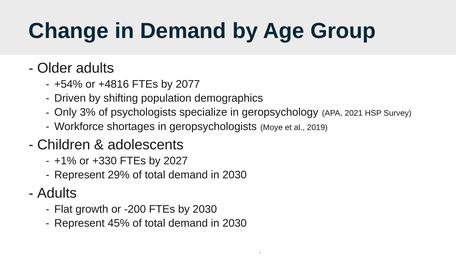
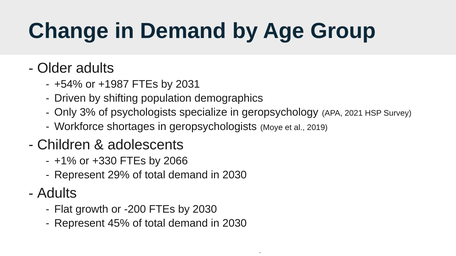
+4816: +4816 -> +1987 (114, 84)
2077: 2077 -> 2031 (188, 84)
2027: 2027 -> 2066 (176, 161)
